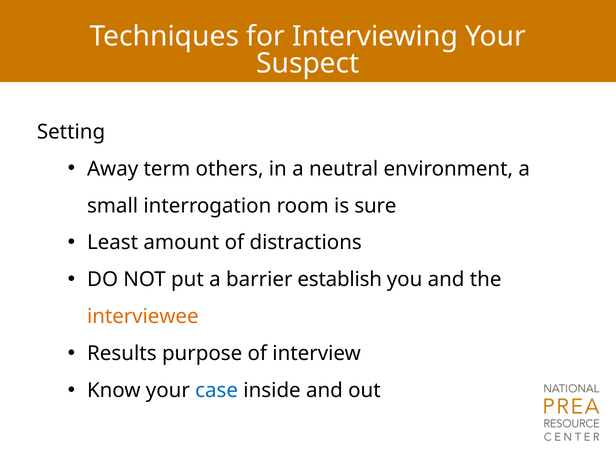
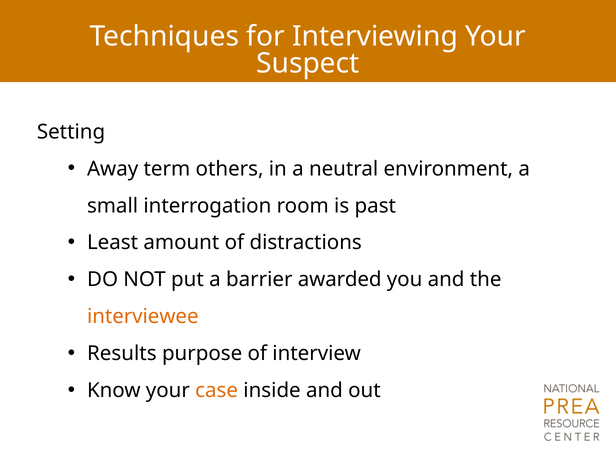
sure: sure -> past (375, 206)
establish: establish -> awarded (340, 280)
case colour: blue -> orange (217, 391)
